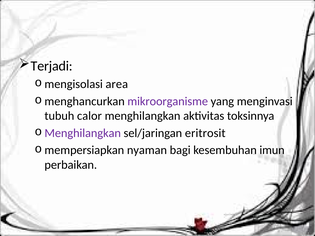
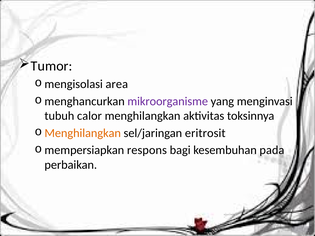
Terjadi: Terjadi -> Tumor (52, 66)
Menghilangkan colour: purple -> orange (83, 133)
nyaman: nyaman -> respons (147, 150)
imun: imun -> pada (272, 150)
